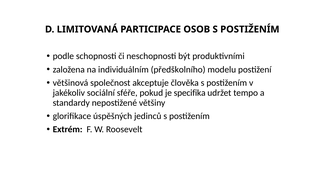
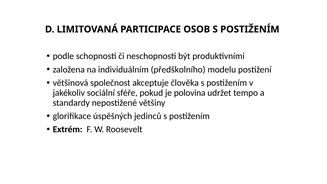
specifika: specifika -> polovina (190, 93)
